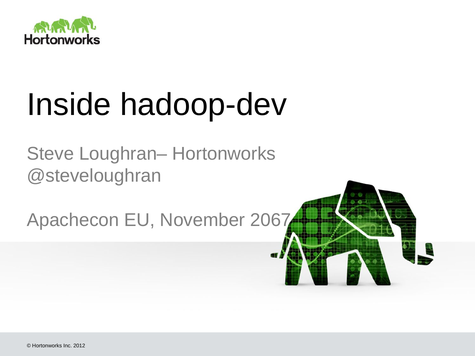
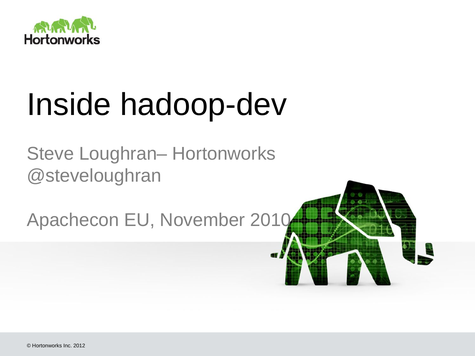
2067: 2067 -> 2010 (271, 220)
